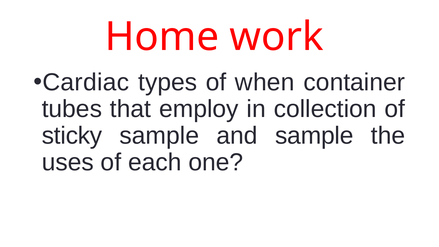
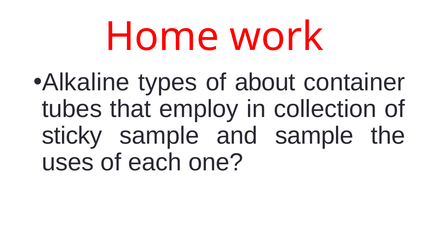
Cardiac: Cardiac -> Alkaline (86, 82)
when: when -> about (265, 82)
